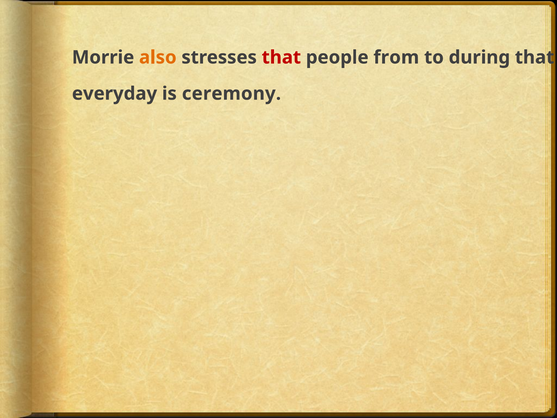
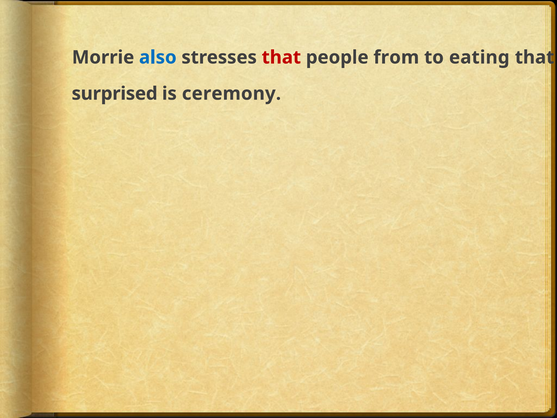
also colour: orange -> blue (158, 57)
during: during -> eating (479, 57)
everyday: everyday -> surprised (115, 94)
